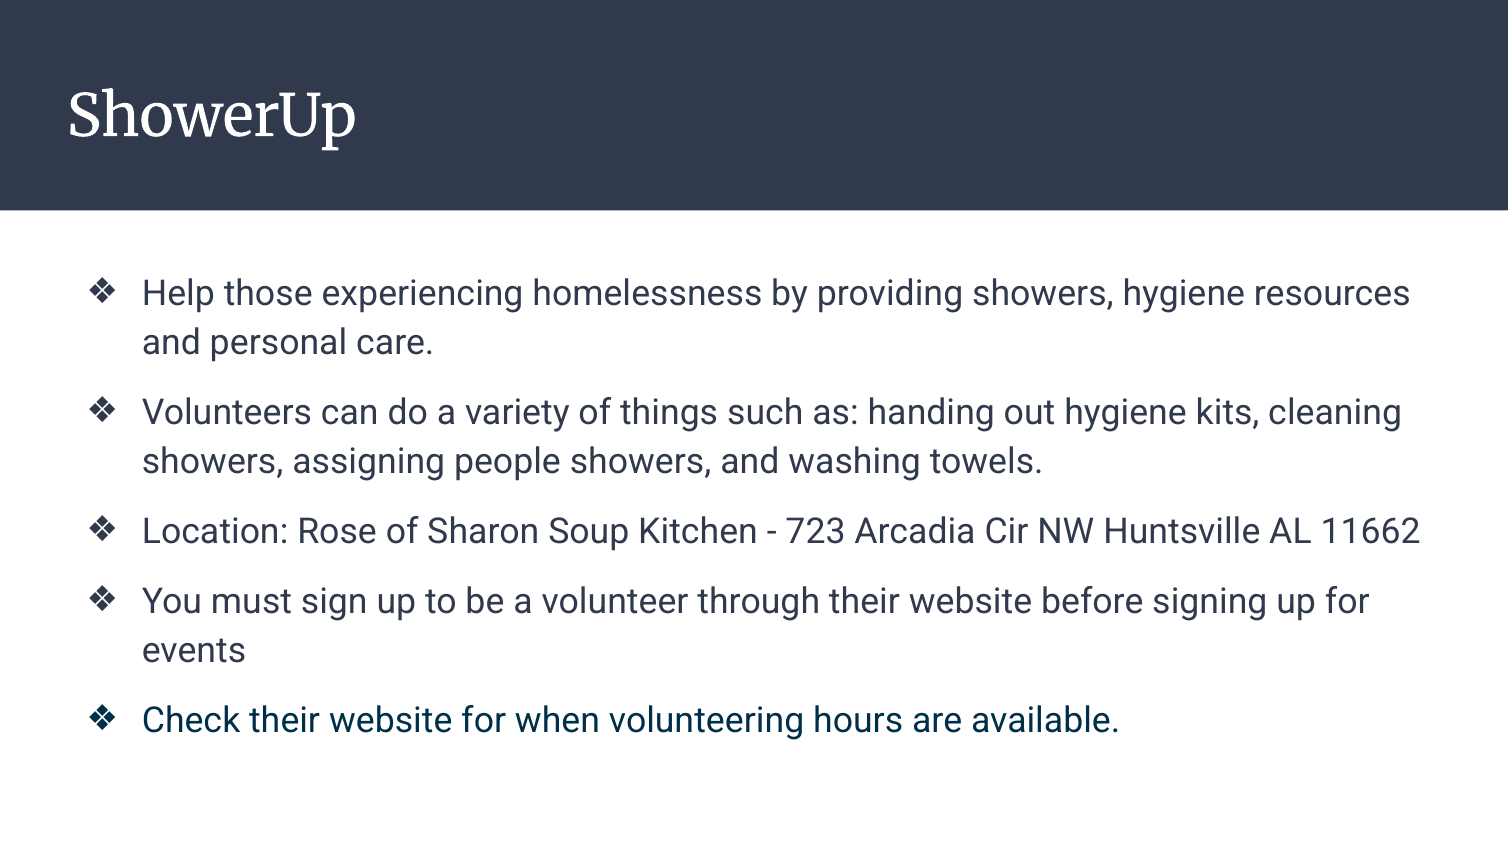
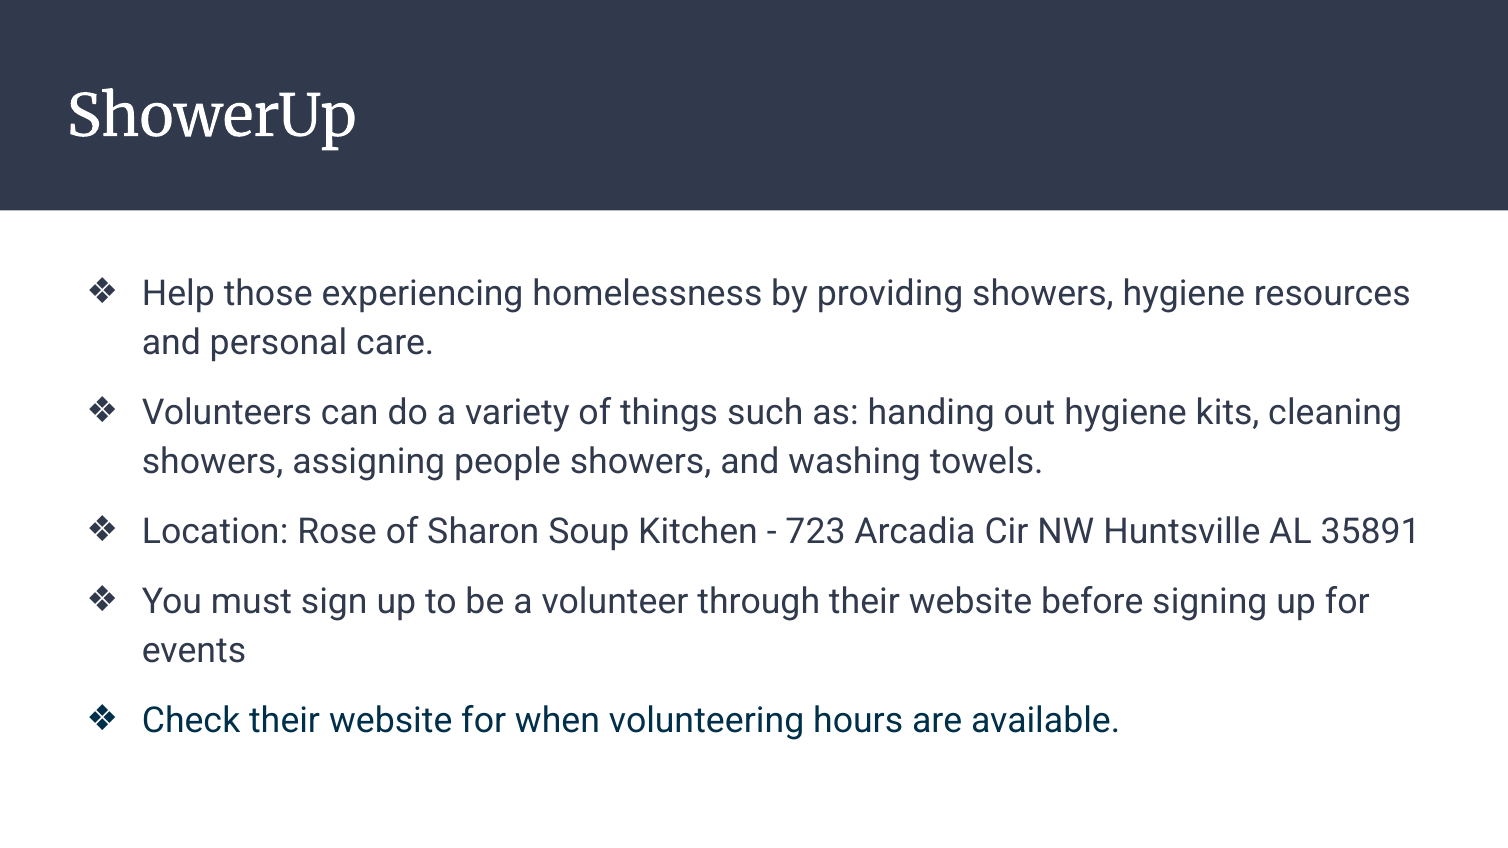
11662: 11662 -> 35891 (1371, 532)
